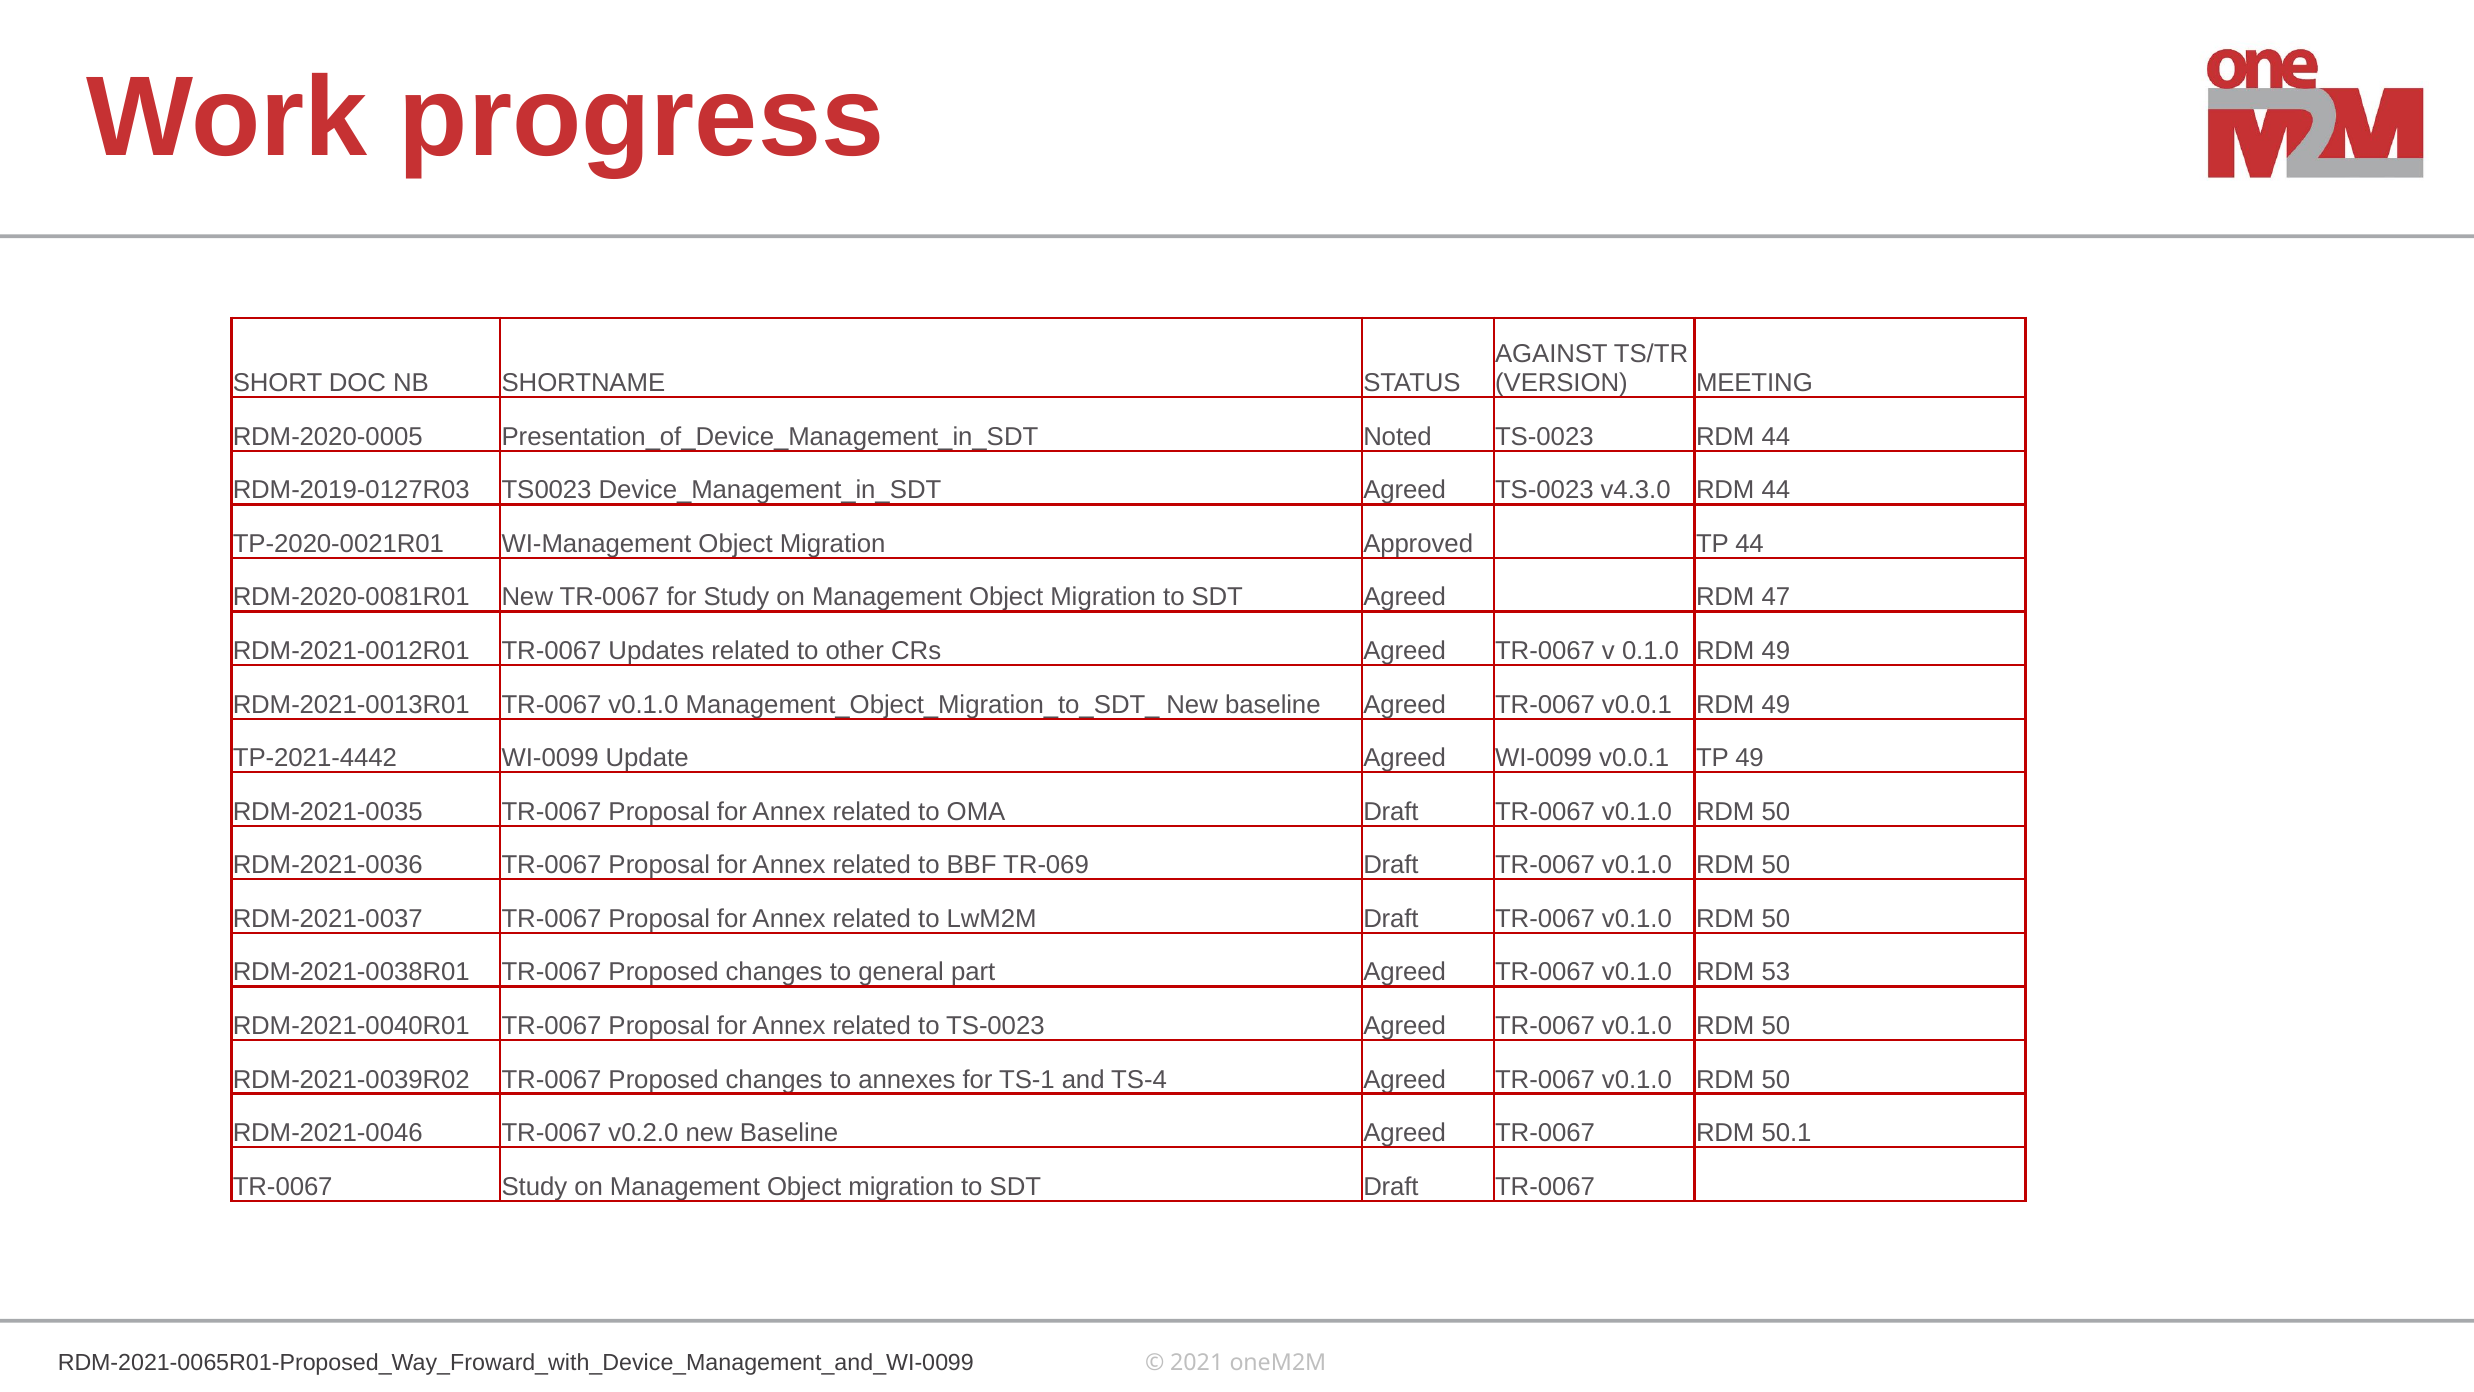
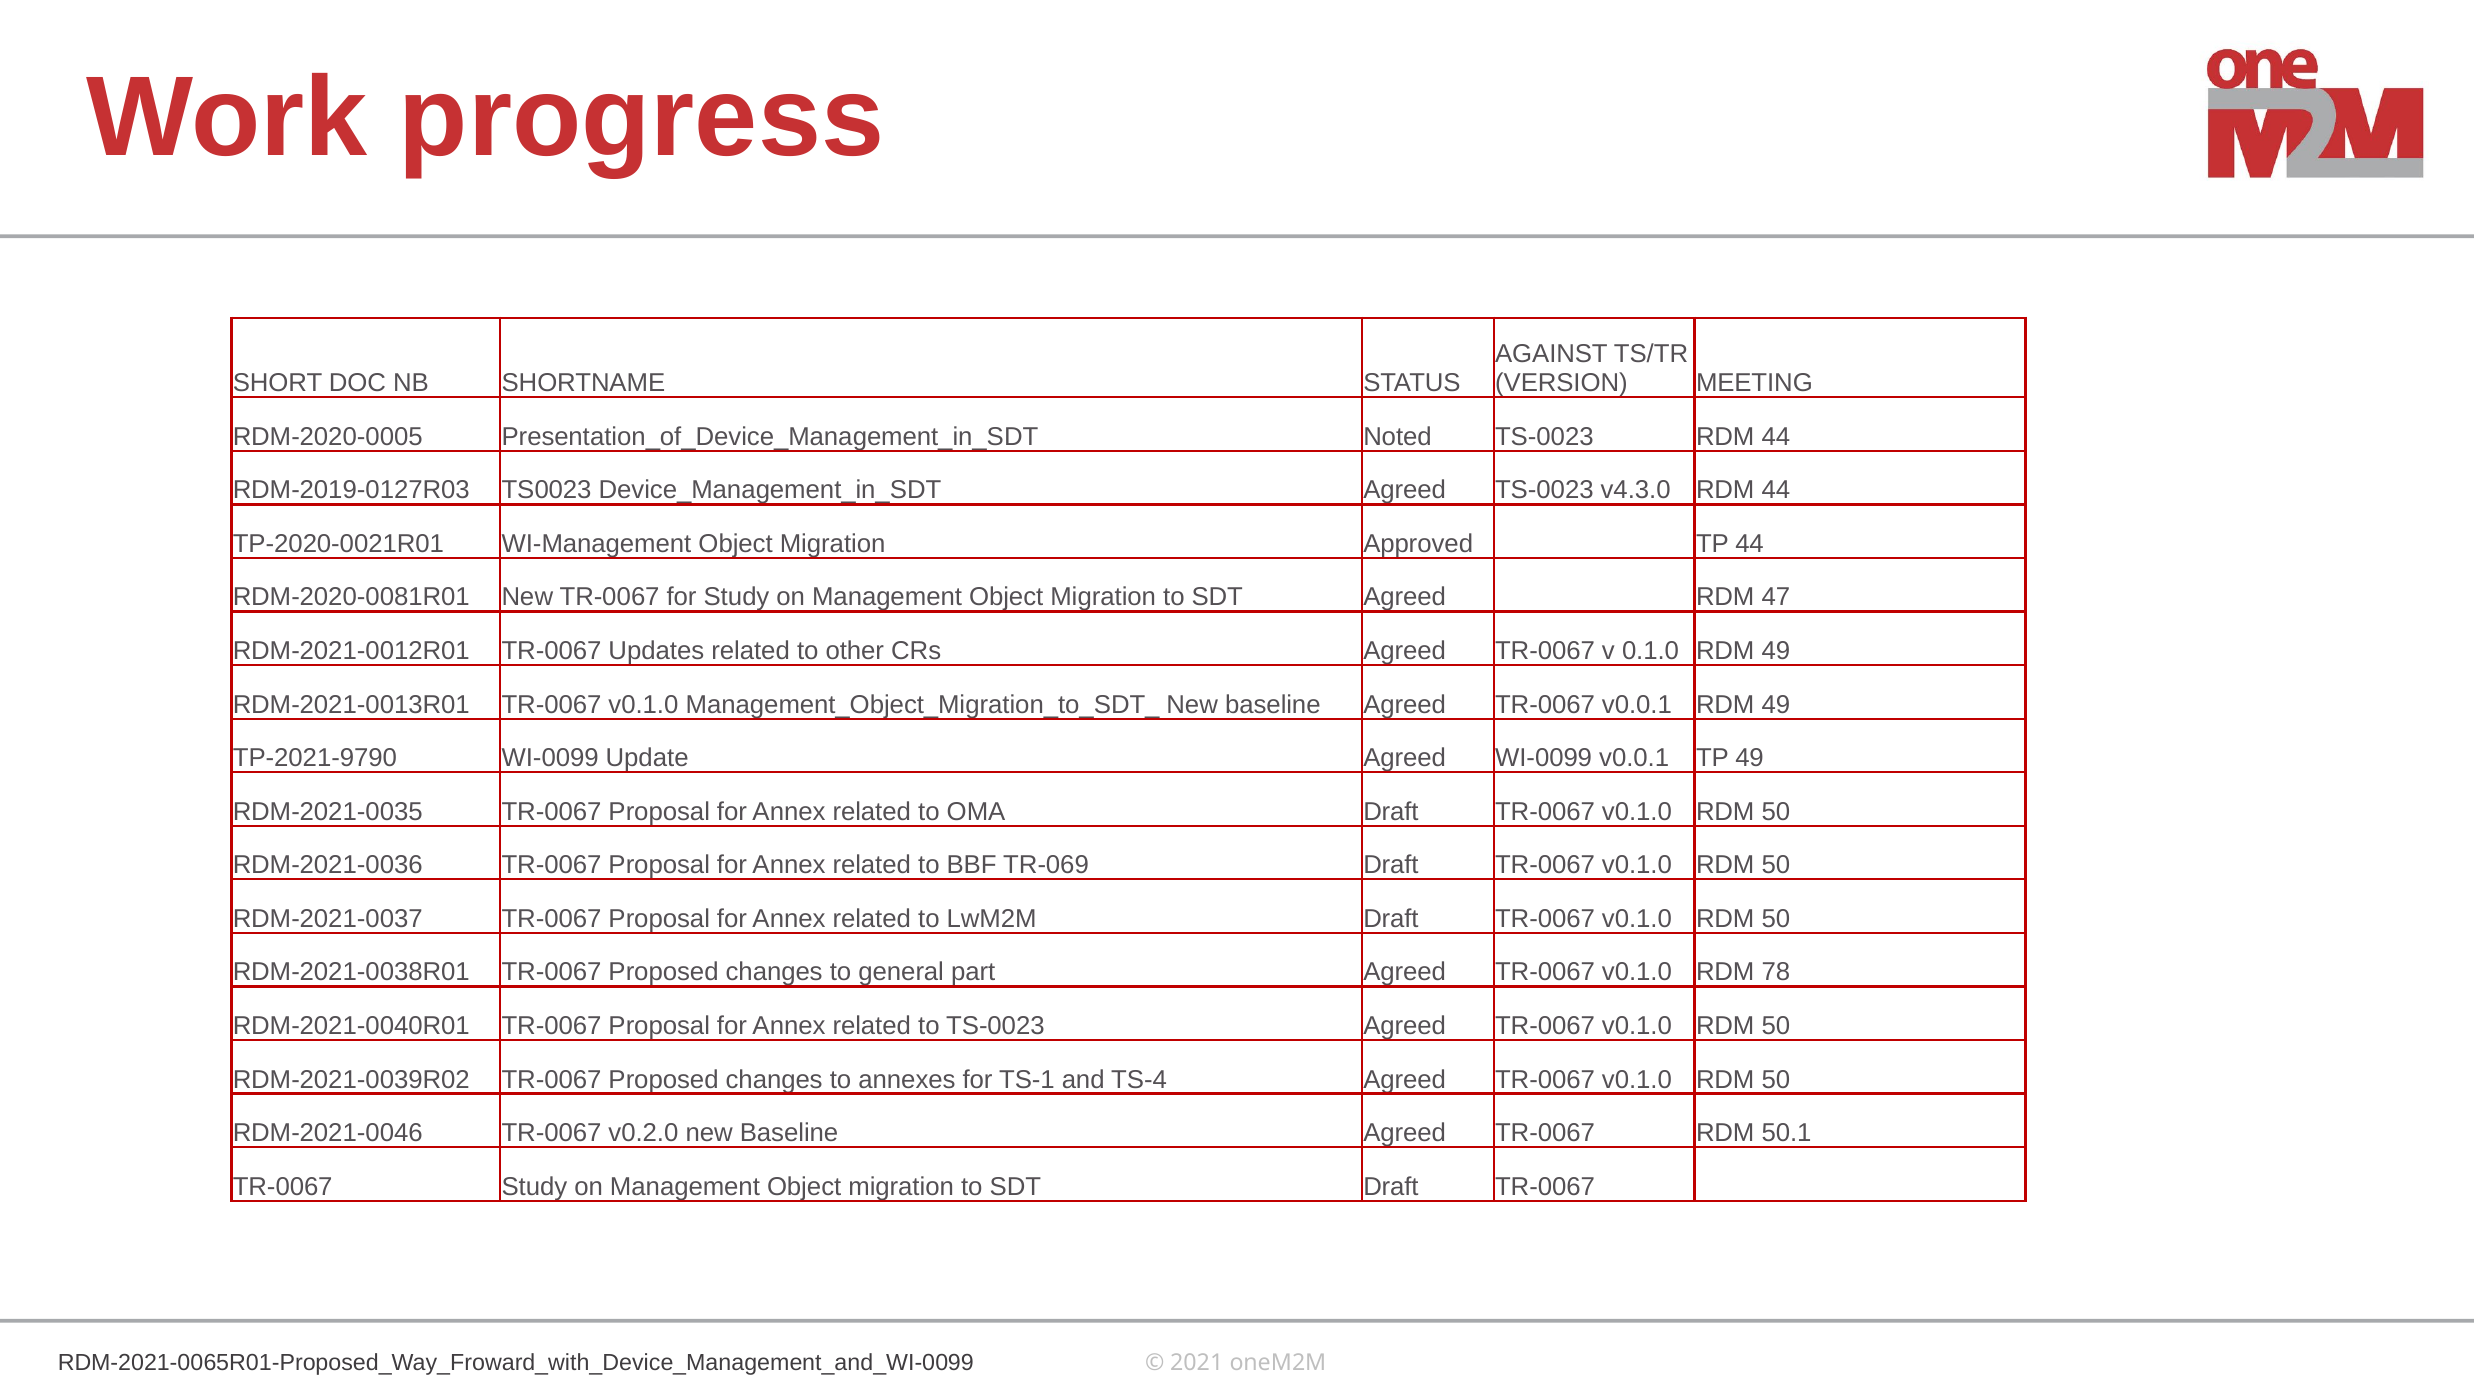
TP-2021-4442: TP-2021-4442 -> TP-2021-9790 (315, 758)
53: 53 -> 78 (1776, 972)
